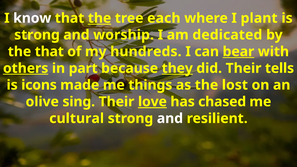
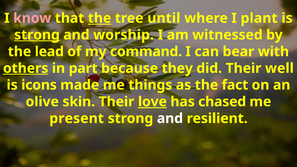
know colour: white -> pink (32, 18)
each: each -> until (164, 18)
strong underline: none -> present (37, 35)
dedicated: dedicated -> witnessed (227, 35)
the that: that -> lead (49, 52)
hundreds: hundreds -> command (146, 52)
bear underline: present -> none (238, 52)
they underline: present -> none (177, 68)
tells: tells -> well (279, 68)
lost: lost -> fact (235, 85)
sing: sing -> skin (79, 102)
cultural: cultural -> present (77, 118)
